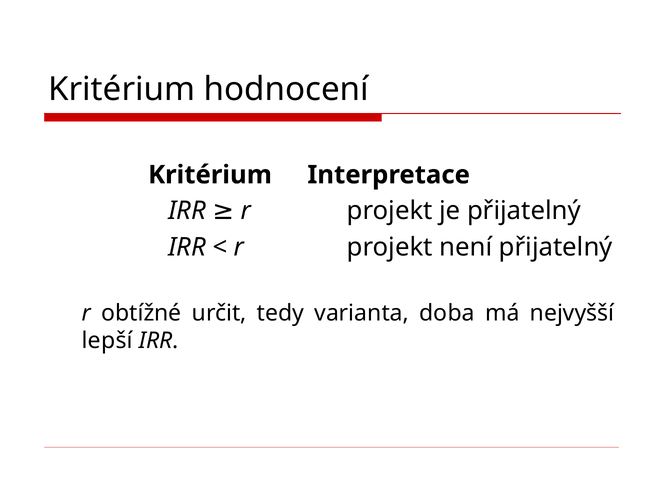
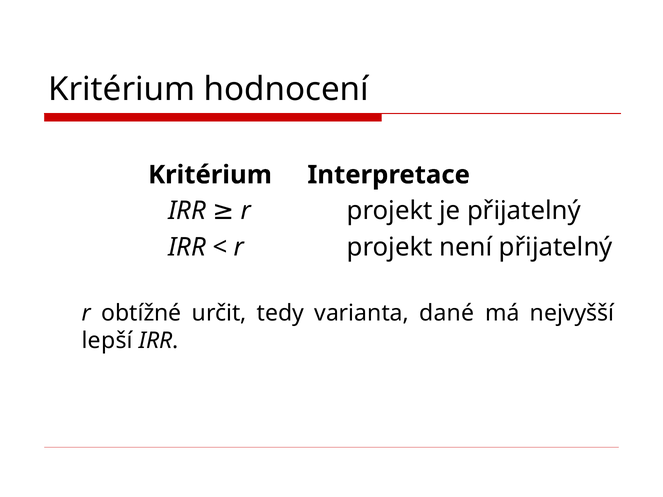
doba: doba -> dané (447, 313)
